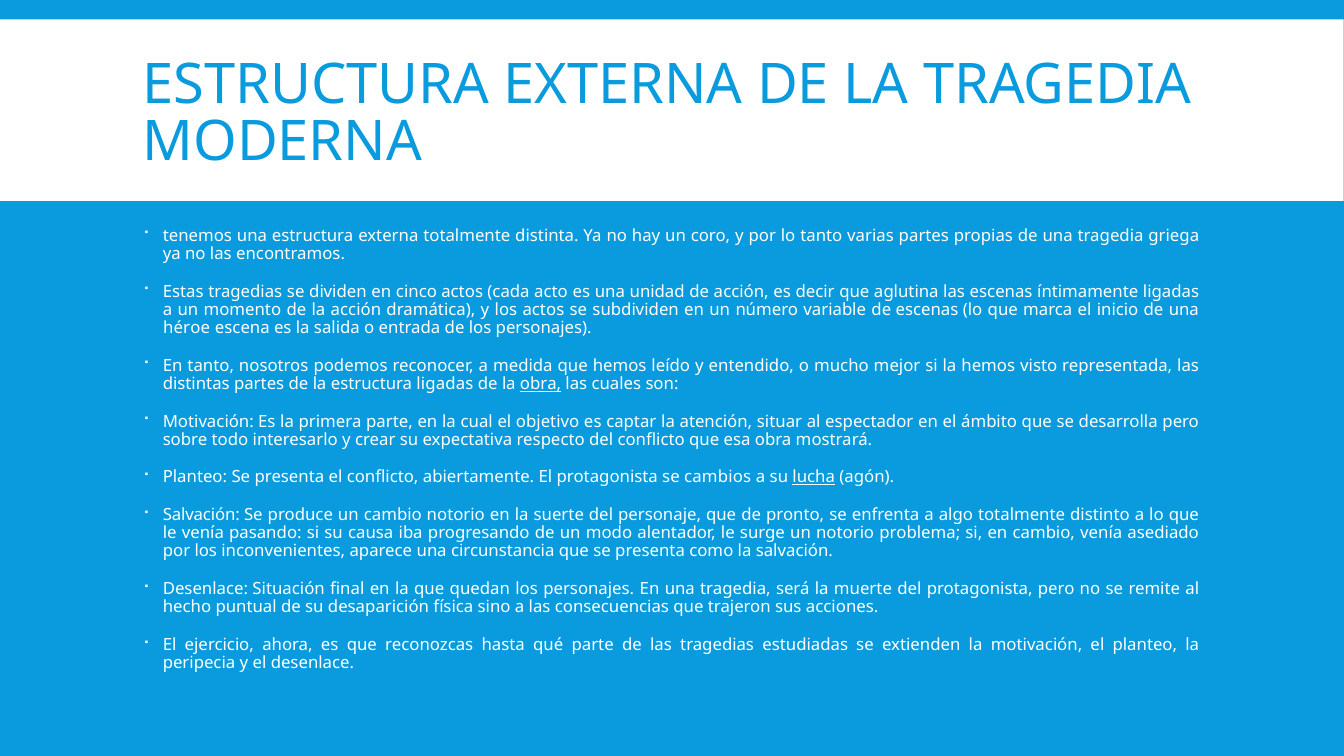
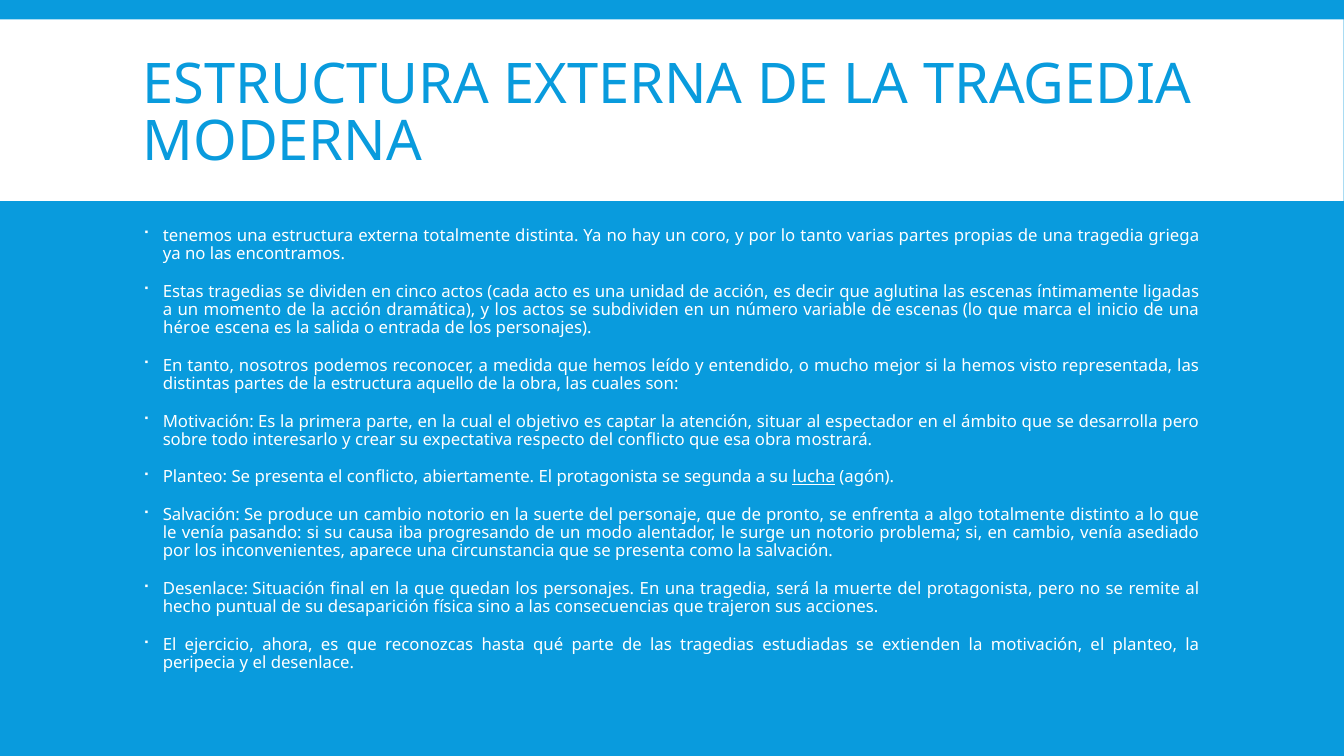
estructura ligadas: ligadas -> aquello (445, 384)
obra underline: present -> none (541, 384)
cambios: cambios -> segunda (718, 477)
